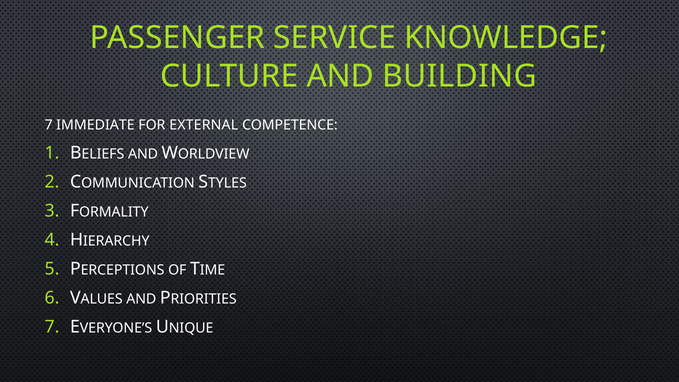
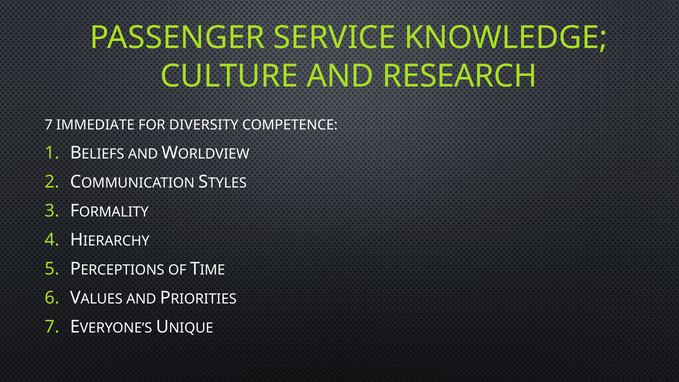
BUILDING: BUILDING -> RESEARCH (460, 76)
EXTERNAL: EXTERNAL -> DIVERSITY (204, 125)
